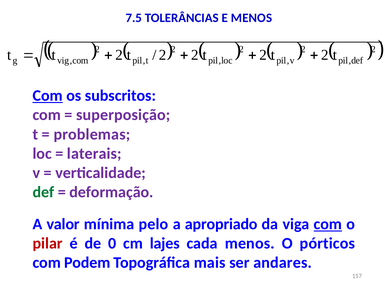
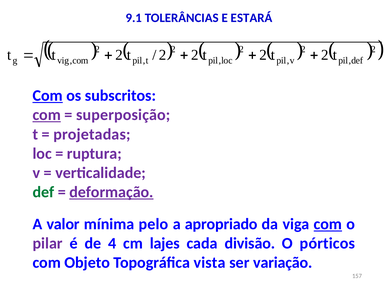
7.5: 7.5 -> 9.1 (134, 18)
E MENOS: MENOS -> ESTARÁ (252, 18)
com underline: none -> present (47, 115)
problemas: problemas -> projetadas (92, 134)
laterais: laterais -> ruptura (94, 153)
deformação underline: none -> present (111, 192)
pilar colour: red -> purple (48, 243)
0: 0 -> 4 (112, 243)
cada menos: menos -> divisão (250, 243)
Podem: Podem -> Objeto (87, 262)
mais: mais -> vista (210, 262)
andares: andares -> variação (283, 262)
